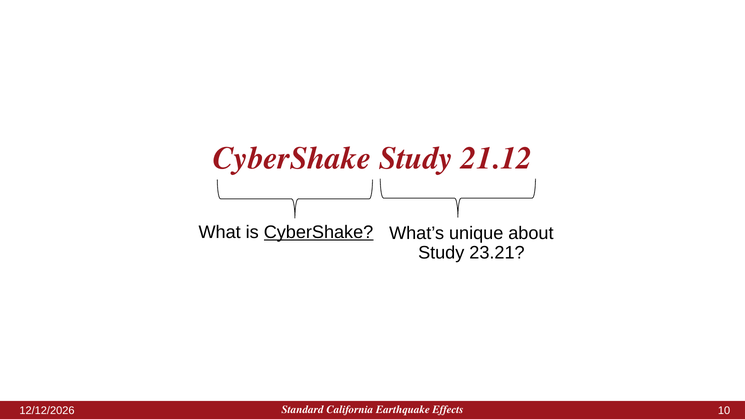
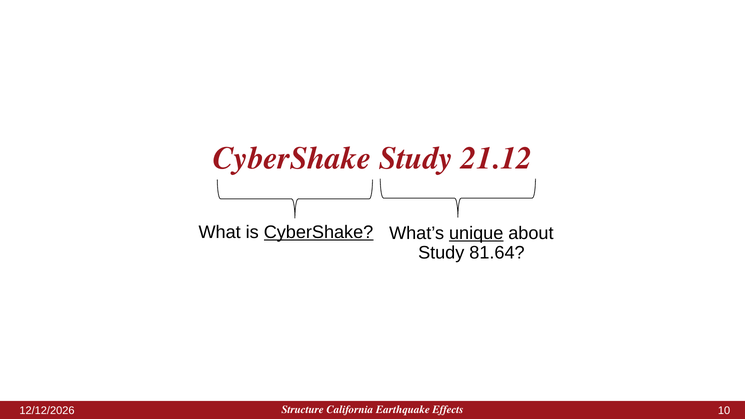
unique underline: none -> present (476, 233)
23.21: 23.21 -> 81.64 (497, 253)
Standard: Standard -> Structure (303, 410)
